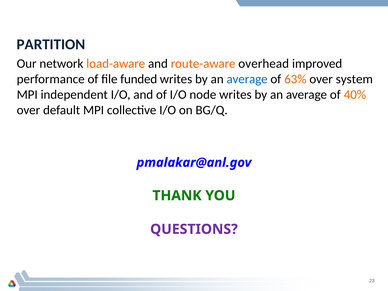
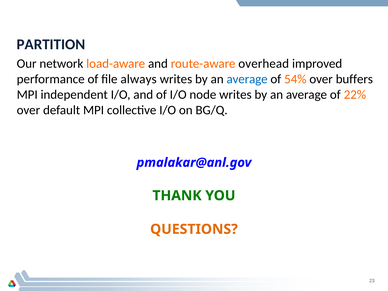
funded: funded -> always (139, 79)
63%: 63% -> 54% (295, 79)
system: system -> buffers (354, 79)
40%: 40% -> 22% (355, 95)
QUESTIONS colour: purple -> orange (194, 229)
